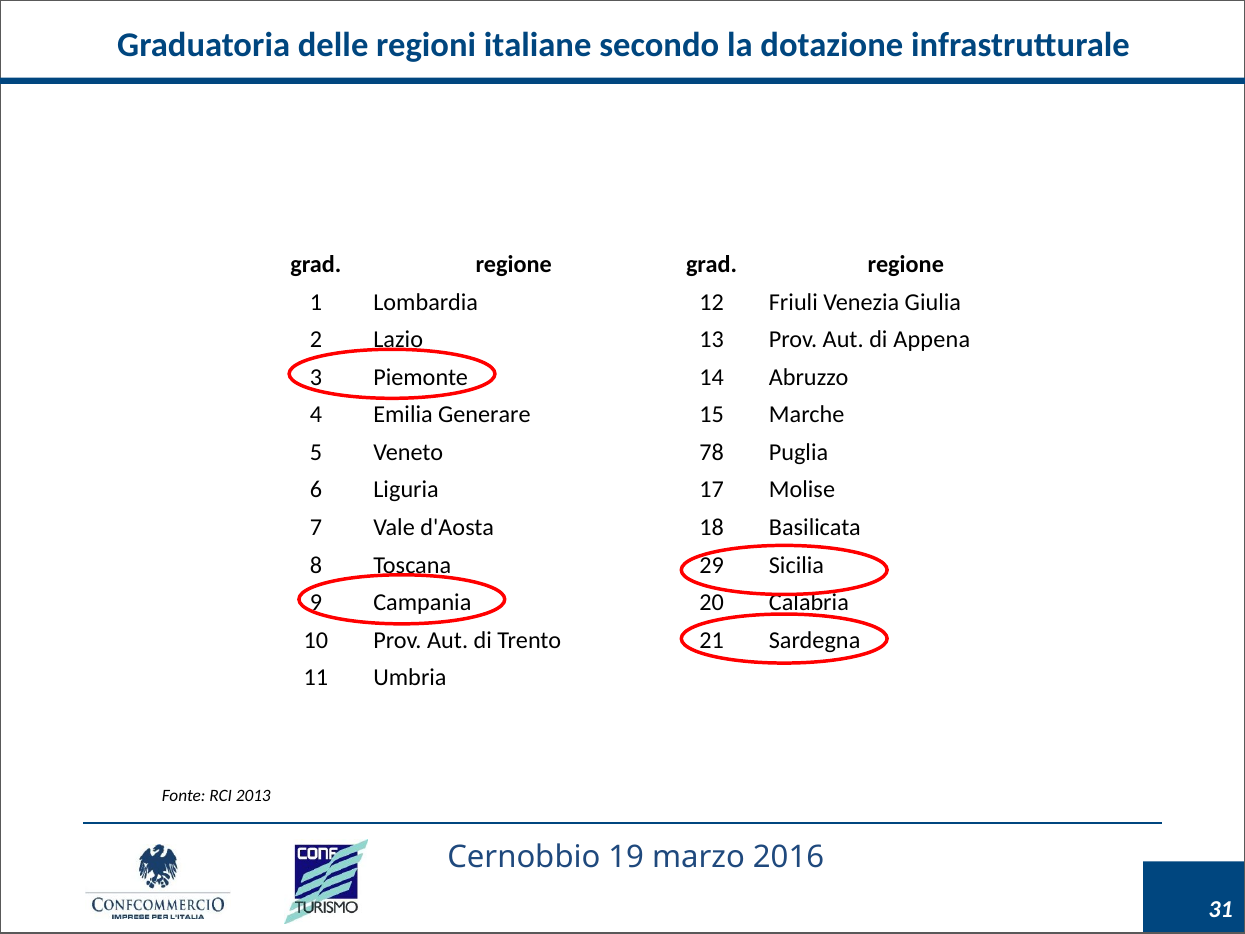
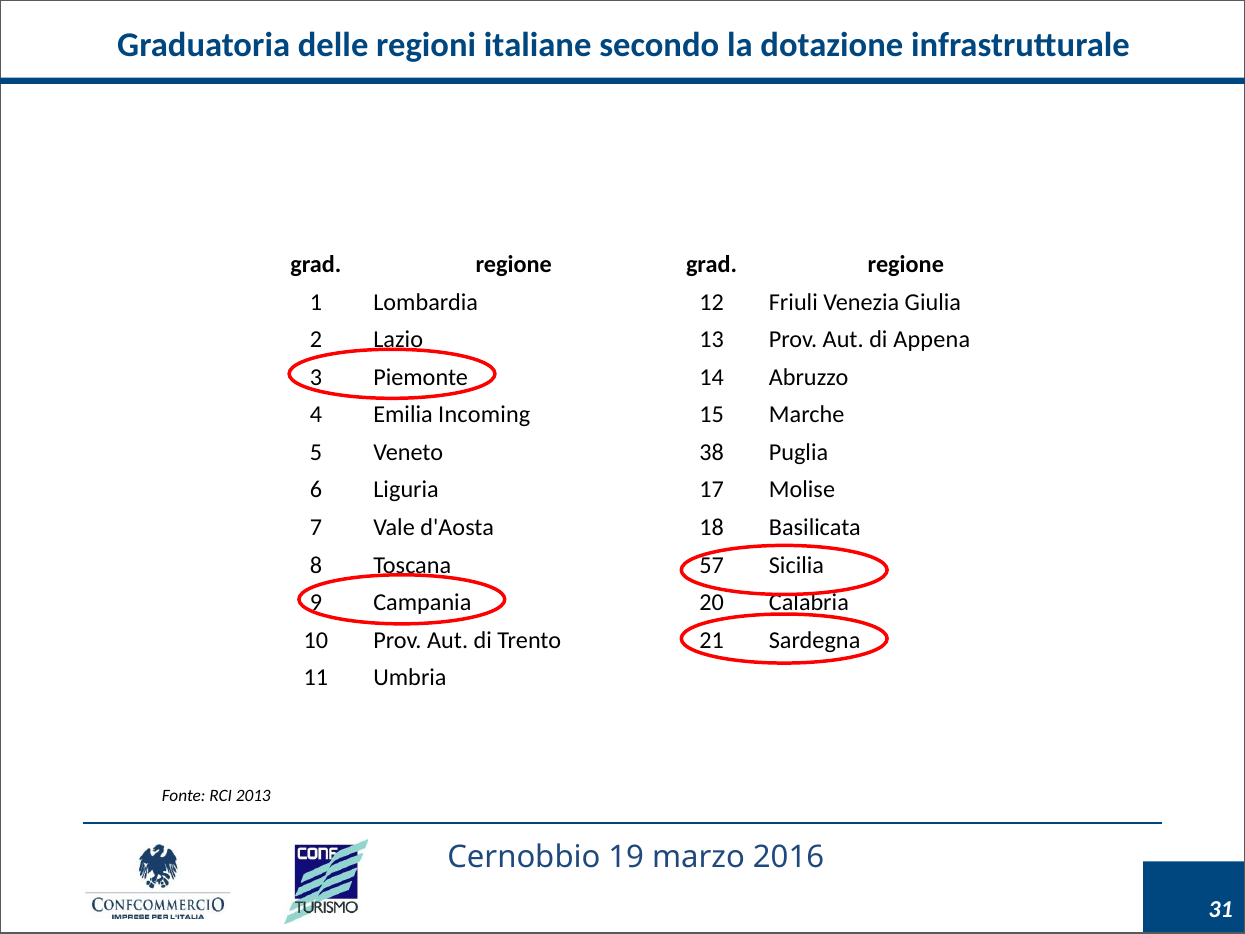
Generare: Generare -> Incoming (484, 415)
78: 78 -> 38 (712, 452)
29: 29 -> 57 (712, 565)
